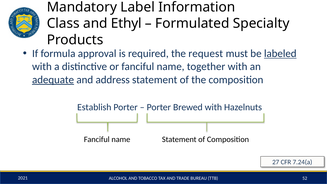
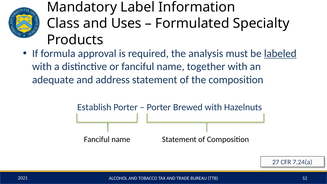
Ethyl: Ethyl -> Uses (126, 23)
request: request -> analysis (206, 54)
adequate underline: present -> none (53, 80)
